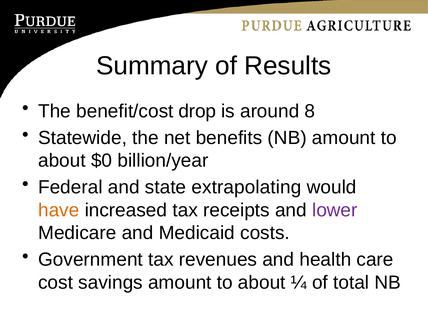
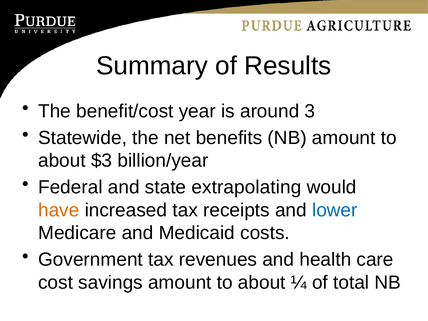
drop: drop -> year (197, 111)
8: 8 -> 3 (310, 111)
$0: $0 -> $3 (102, 161)
lower colour: purple -> blue (335, 210)
